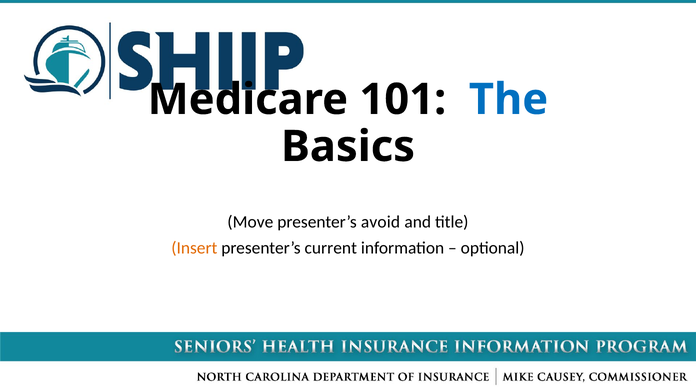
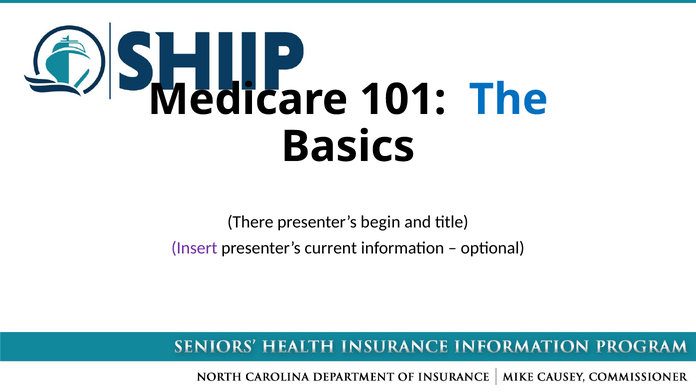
Move: Move -> There (250, 222)
avoid: avoid -> begin (381, 222)
Insert colour: orange -> purple (194, 248)
